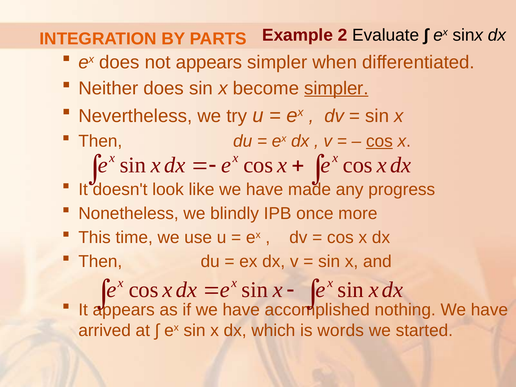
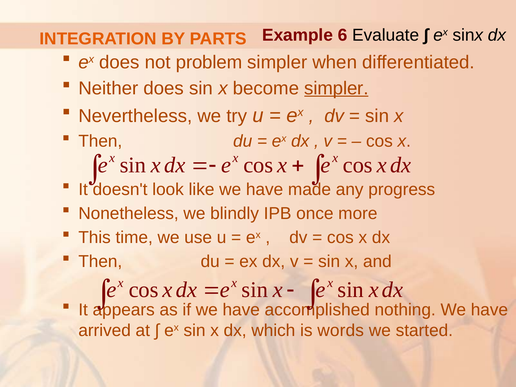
2: 2 -> 6 (343, 35)
not appears: appears -> problem (209, 62)
cos underline: present -> none (379, 141)
